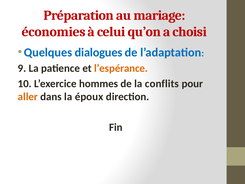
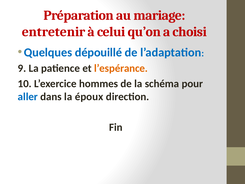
économies: économies -> entretenir (54, 32)
dialogues: dialogues -> dépouillé (98, 52)
conflits: conflits -> schéma (162, 84)
aller colour: orange -> blue (28, 97)
